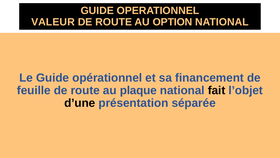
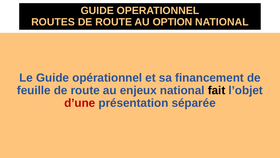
VALEUR: VALEUR -> ROUTES (53, 22)
plaque: plaque -> enjeux (138, 90)
d’une colour: black -> red (80, 103)
